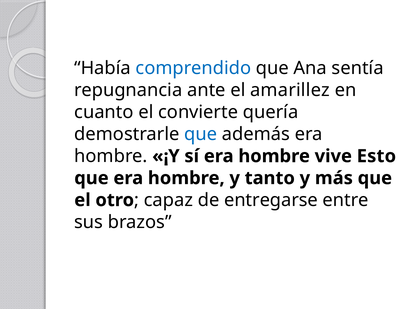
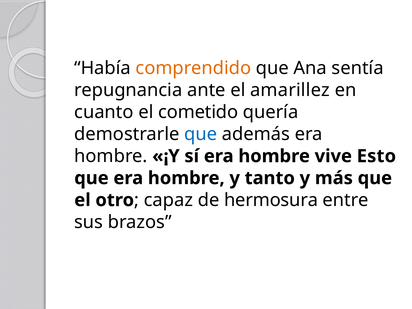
comprendido colour: blue -> orange (193, 68)
convierte: convierte -> cometido (198, 112)
entregarse: entregarse -> hermosura (271, 200)
